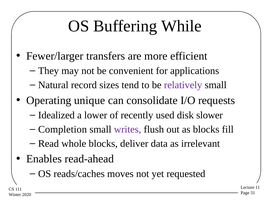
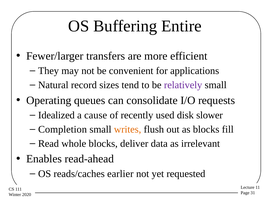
While: While -> Entire (181, 26)
unique: unique -> queues (90, 101)
lower: lower -> cause (96, 115)
writes colour: purple -> orange (128, 130)
moves: moves -> earlier (120, 174)
